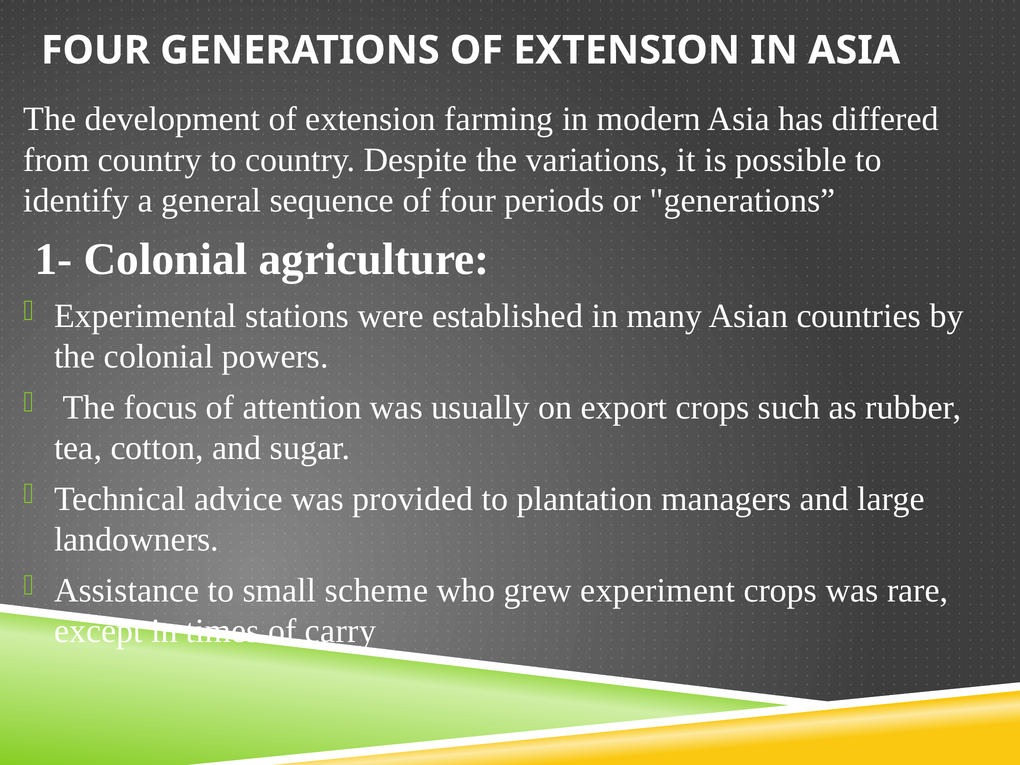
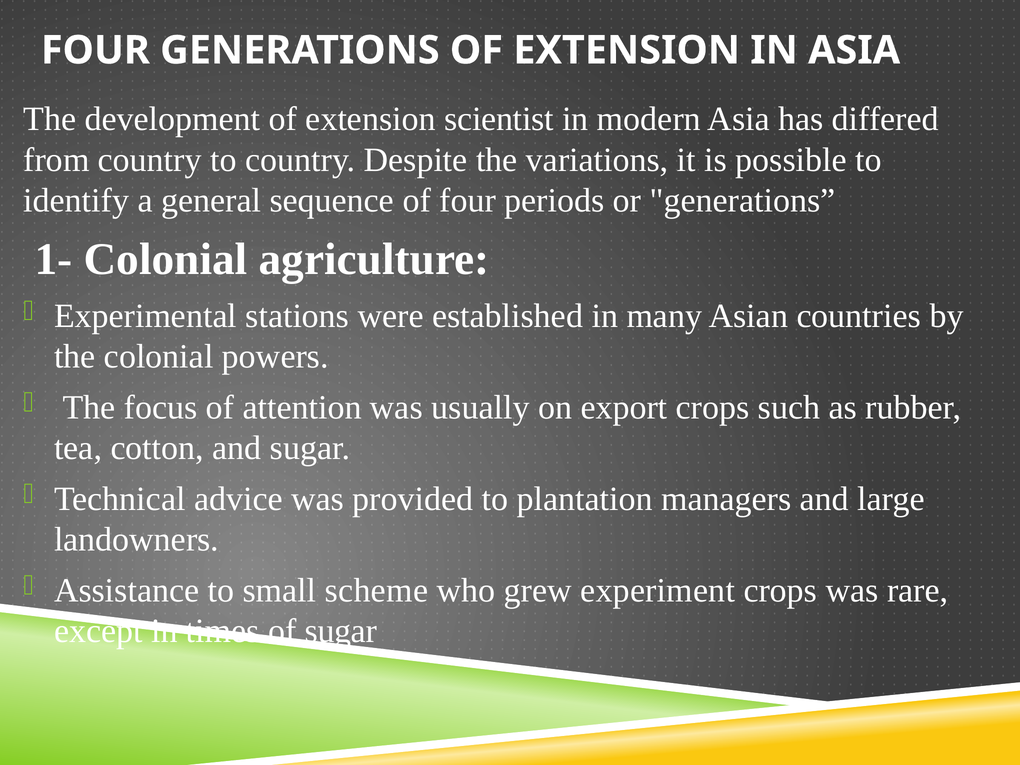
farming: farming -> scientist (499, 119)
of carry: carry -> sugar (341, 631)
